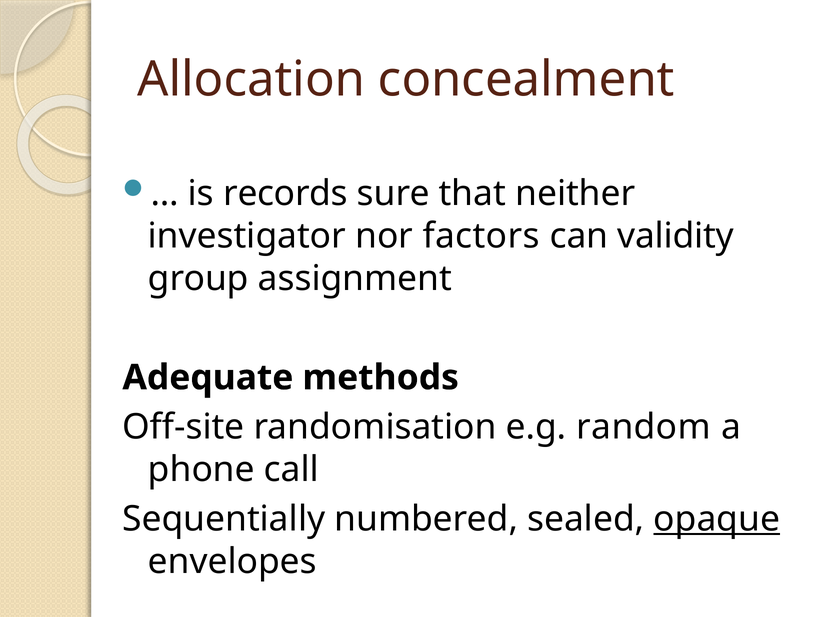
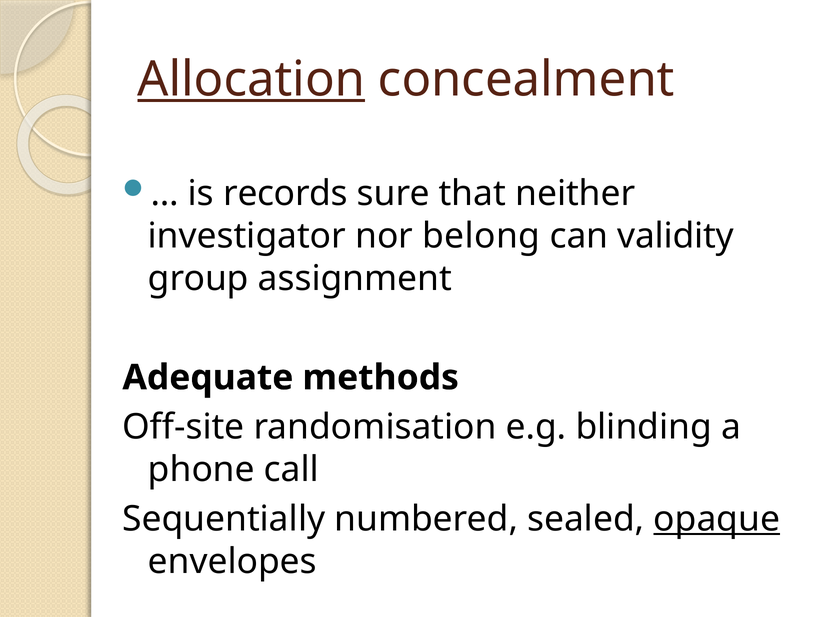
Allocation underline: none -> present (251, 80)
factors: factors -> belong (481, 236)
random: random -> blinding (644, 427)
